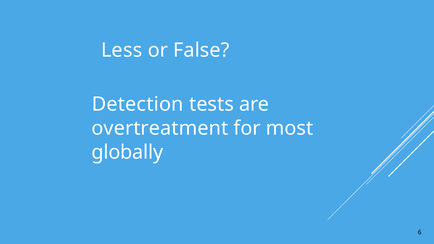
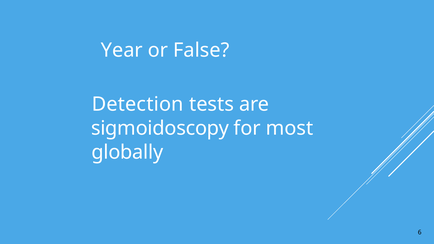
Less: Less -> Year (122, 50)
overtreatment: overtreatment -> sigmoidoscopy (160, 128)
